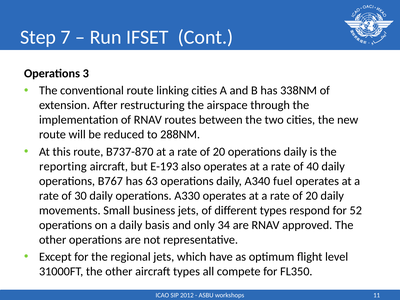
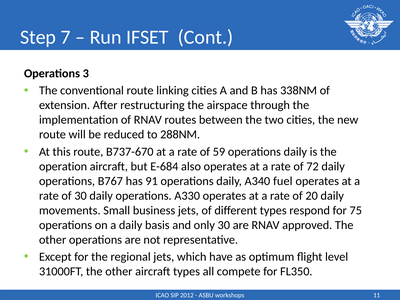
B737-870: B737-870 -> B737-670 (130, 152)
20: 20 -> 59 (219, 152)
reporting: reporting -> operation (63, 166)
E-193: E-193 -> E-684 (164, 166)
40: 40 -> 72 (313, 166)
63: 63 -> 91 (152, 181)
52: 52 -> 75 (356, 210)
only 34: 34 -> 30 (224, 225)
